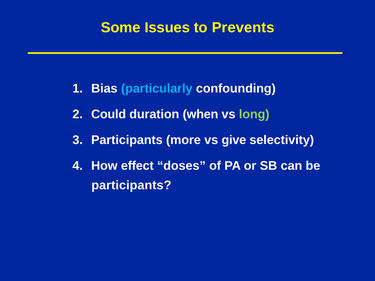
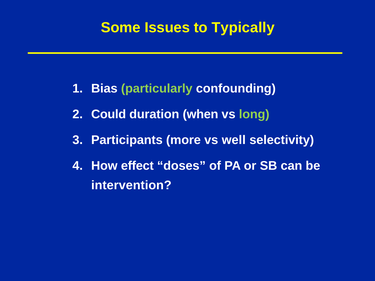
Prevents: Prevents -> Typically (243, 28)
particularly colour: light blue -> light green (157, 89)
give: give -> well (234, 140)
participants: participants -> intervention (131, 185)
